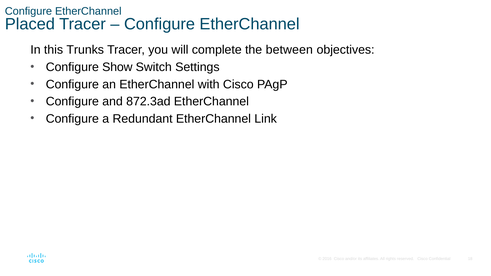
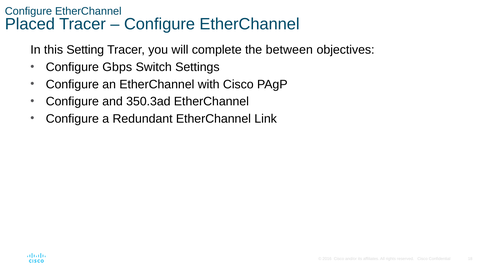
Trunks: Trunks -> Setting (85, 50)
Show: Show -> Gbps (117, 67)
872.3ad: 872.3ad -> 350.3ad (148, 102)
